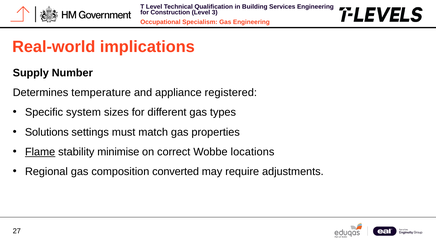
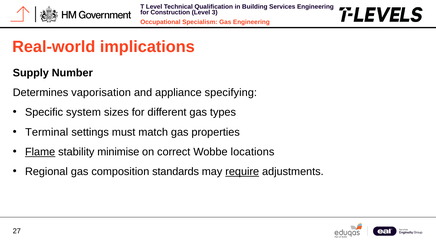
temperature: temperature -> vaporisation (101, 92)
registered: registered -> specifying (231, 92)
Solutions: Solutions -> Terminal (47, 132)
converted: converted -> standards (176, 171)
require underline: none -> present (242, 171)
